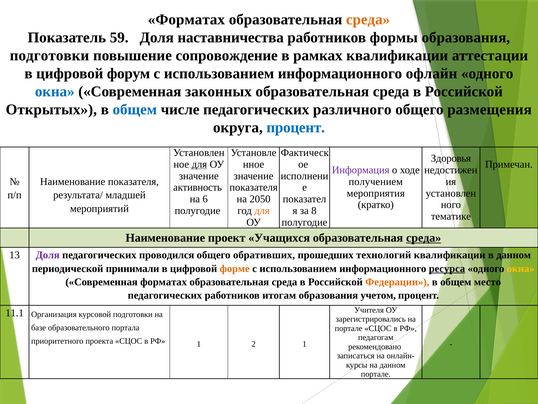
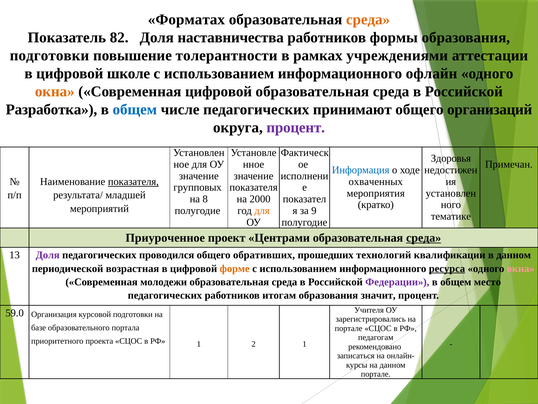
59: 59 -> 82 (119, 38)
сопровождение: сопровождение -> толерантности (227, 56)
рамках квалификации: квалификации -> учреждениями (397, 56)
форум: форум -> школе (129, 73)
окна colour: blue -> orange (55, 91)
Современная законных: законных -> цифровой (219, 91)
Открытых: Открытых -> Разработка (51, 109)
различного: различного -> принимают (352, 109)
размещения: размещения -> организаций (490, 109)
процент colour: blue -> purple (296, 127)
для underline: present -> none (199, 164)
Информация colour: purple -> blue (361, 170)
показателя underline: none -> present (133, 181)
получением: получением -> охваченных (376, 181)
активность: активность -> групповых (198, 187)
6: 6 -> 8 (205, 199)
2050: 2050 -> 2000 (260, 199)
8: 8 -> 9 (314, 210)
Наименование: Наименование -> Приуроченное (165, 237)
Учащихся: Учащихся -> Центрами (279, 237)
принимали: принимали -> возрастная (132, 268)
окна colour: yellow -> pink (521, 268)
Современная форматах: форматах -> молодежи (164, 282)
Федерации colour: orange -> purple (397, 282)
учетом: учетом -> значит (378, 295)
11.1: 11.1 -> 59.0 (15, 313)
